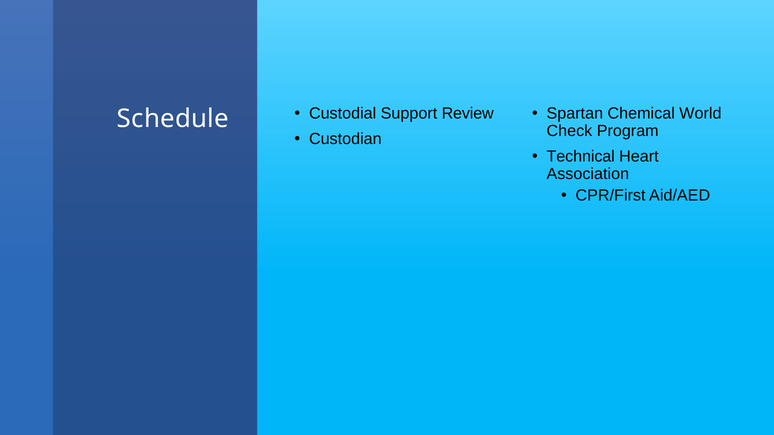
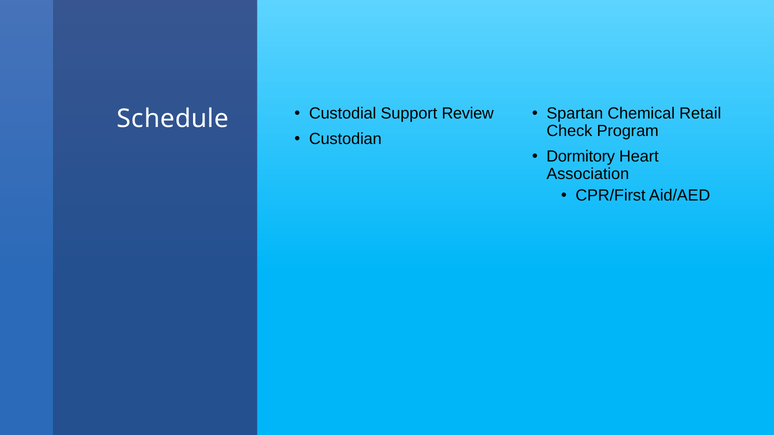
World: World -> Retail (700, 114)
Technical: Technical -> Dormitory (581, 157)
